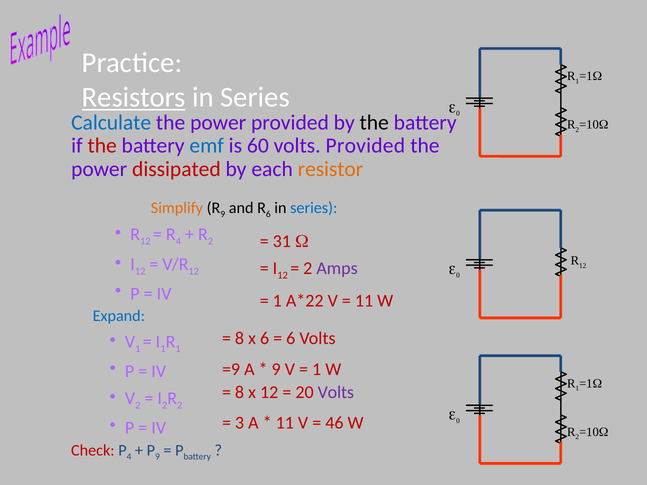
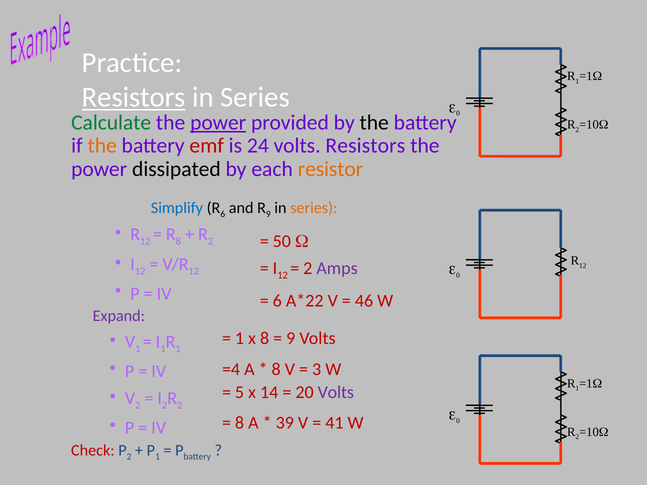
Calculate colour: blue -> green (111, 123)
power underline: none -> present (218, 123)
the colour: red -> orange (102, 146)
emf colour: blue -> red (207, 146)
60: 60 -> 24 (258, 146)
volts Provided: Provided -> Resistors (365, 146)
dissipated colour: red -> black (176, 169)
Simplify colour: orange -> blue (177, 208)
9: 9 -> 6 (223, 214)
6: 6 -> 9 (268, 214)
series colour: blue -> orange (314, 208)
4: 4 -> 8 (178, 241)
31: 31 -> 50 (282, 242)
1: 1 -> 6 (277, 301)
11: 11 -> 46 (364, 301)
Expand colour: blue -> purple (119, 316)
8: 8 -> 1 (240, 339)
x 6: 6 -> 8 (265, 339)
6: 6 -> 9 (291, 339)
=9: =9 -> =4 (231, 369)
9: 9 -> 8 (276, 369)
1: 1 -> 3 (317, 369)
8: 8 -> 5 (240, 393)
x 12: 12 -> 14 (269, 393)
3: 3 -> 8 (240, 423)
11: 11 -> 39 (285, 423)
46: 46 -> 41 (334, 423)
P 4: 4 -> 2 (129, 457)
P 9: 9 -> 1 (157, 457)
